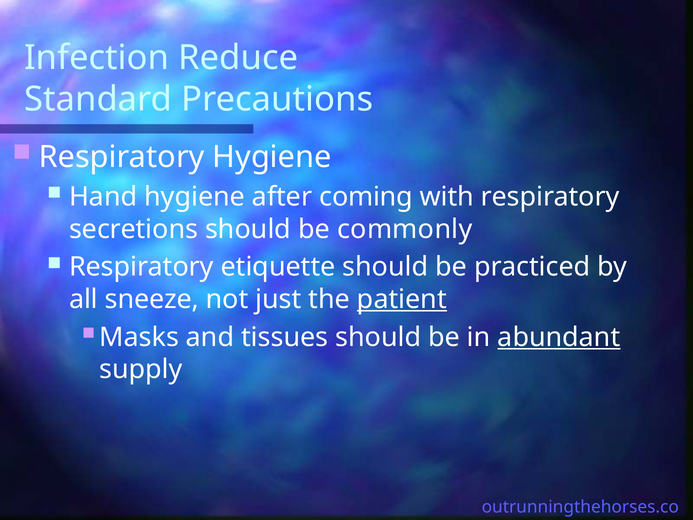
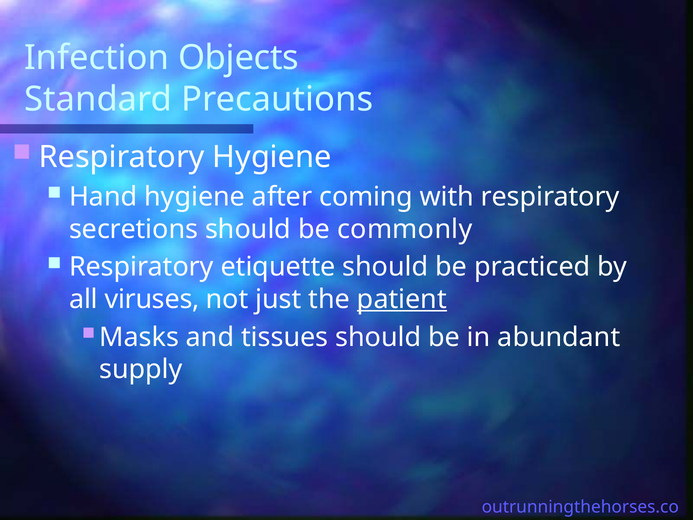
Reduce: Reduce -> Objects (239, 58)
sneeze: sneeze -> viruses (152, 299)
abundant underline: present -> none (559, 337)
